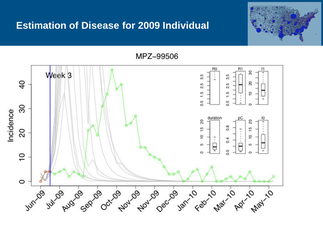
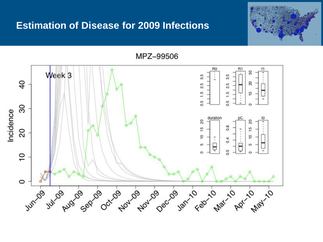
Individual: Individual -> Infections (186, 26)
